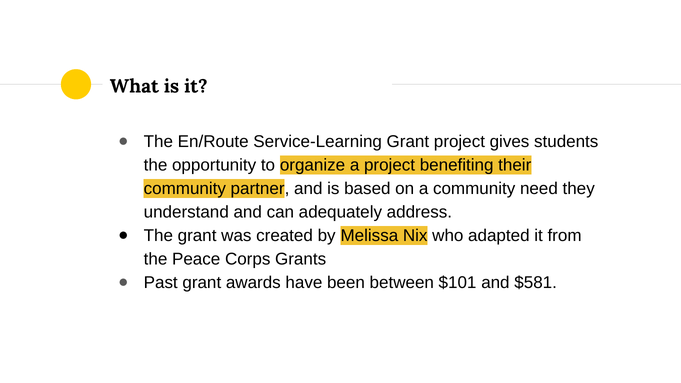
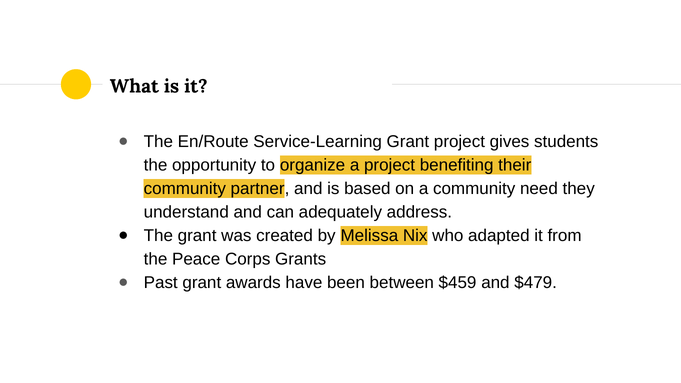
$101: $101 -> $459 (458, 283)
$581: $581 -> $479 (536, 283)
